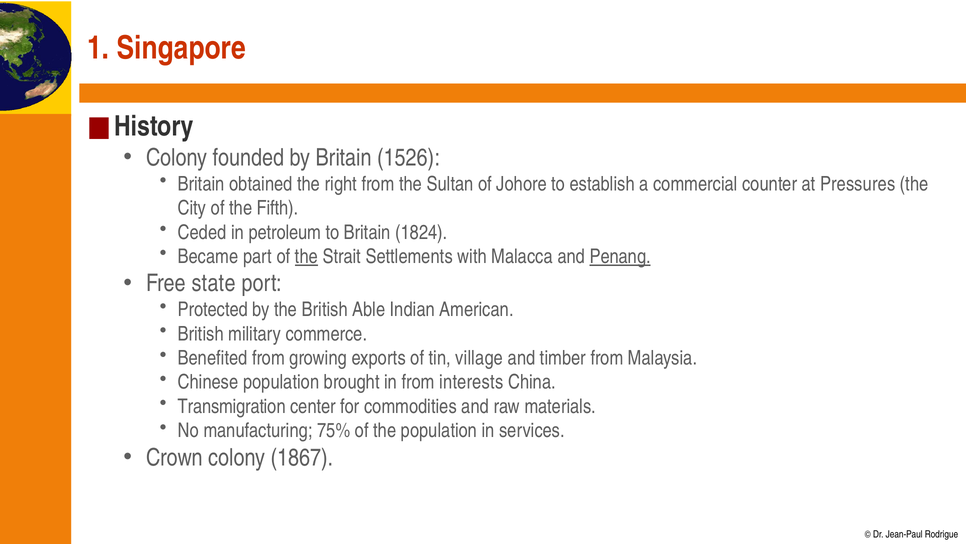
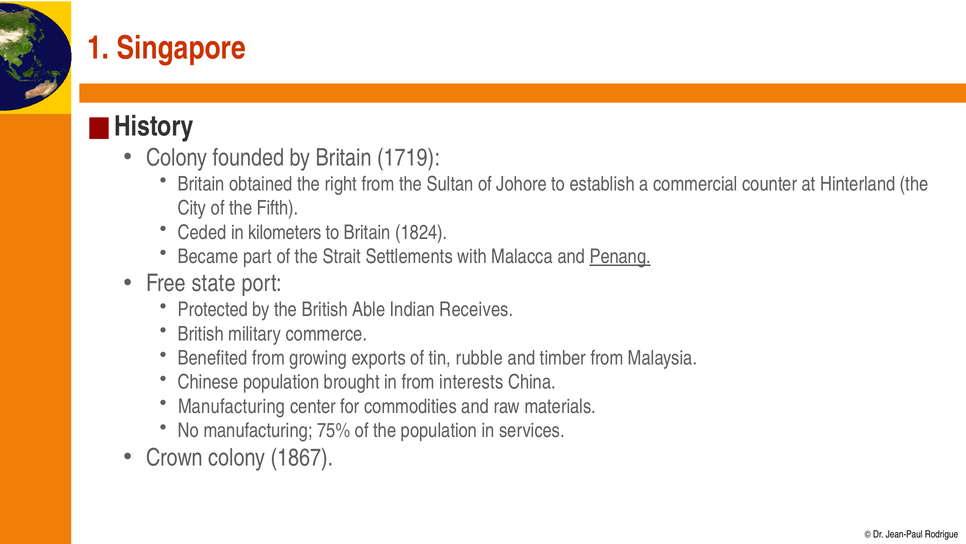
1526: 1526 -> 1719 (409, 158)
Pressures: Pressures -> Hinterland (858, 184)
petroleum: petroleum -> kilometers (285, 232)
the underline: present -> none (306, 256)
American: American -> Receives (476, 309)
village: village -> rubble (479, 358)
Transmigration: Transmigration -> Manufacturing (232, 406)
